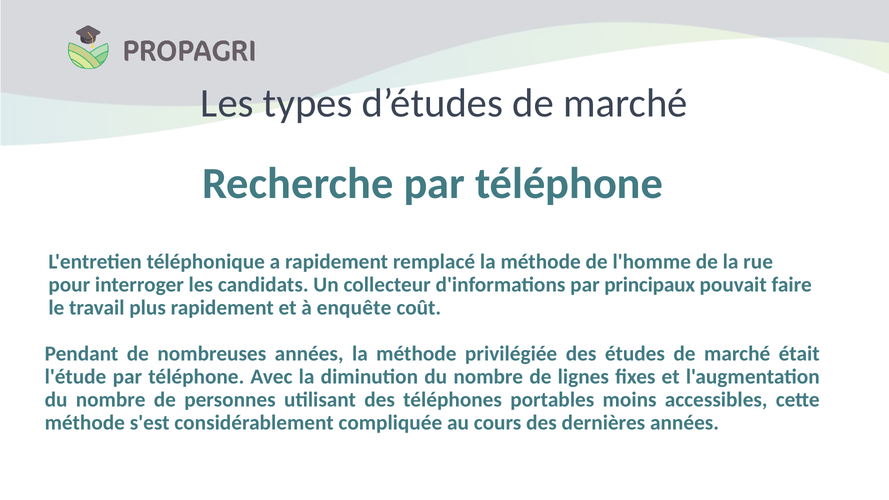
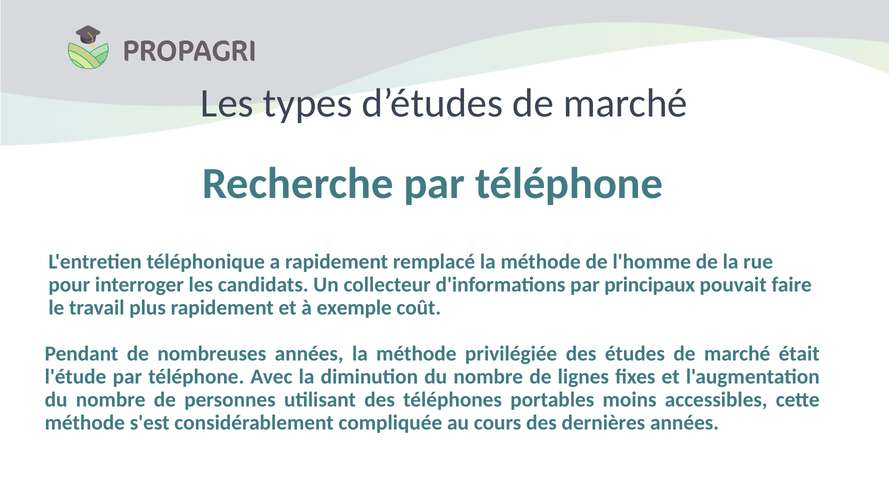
enquête: enquête -> exemple (354, 308)
